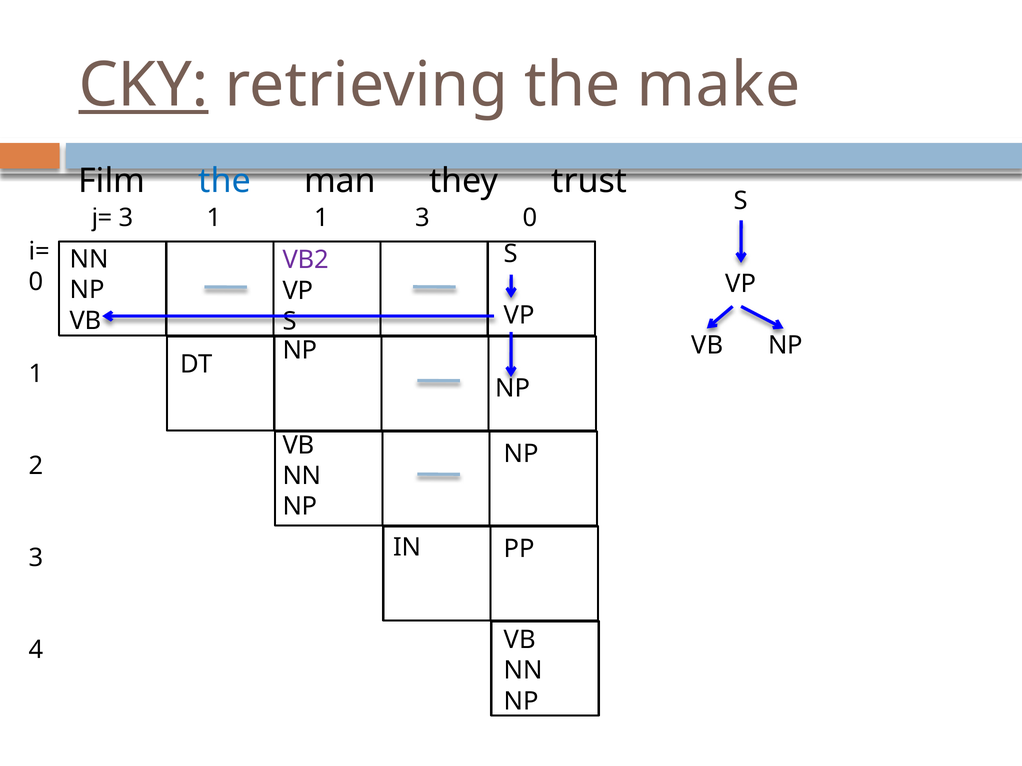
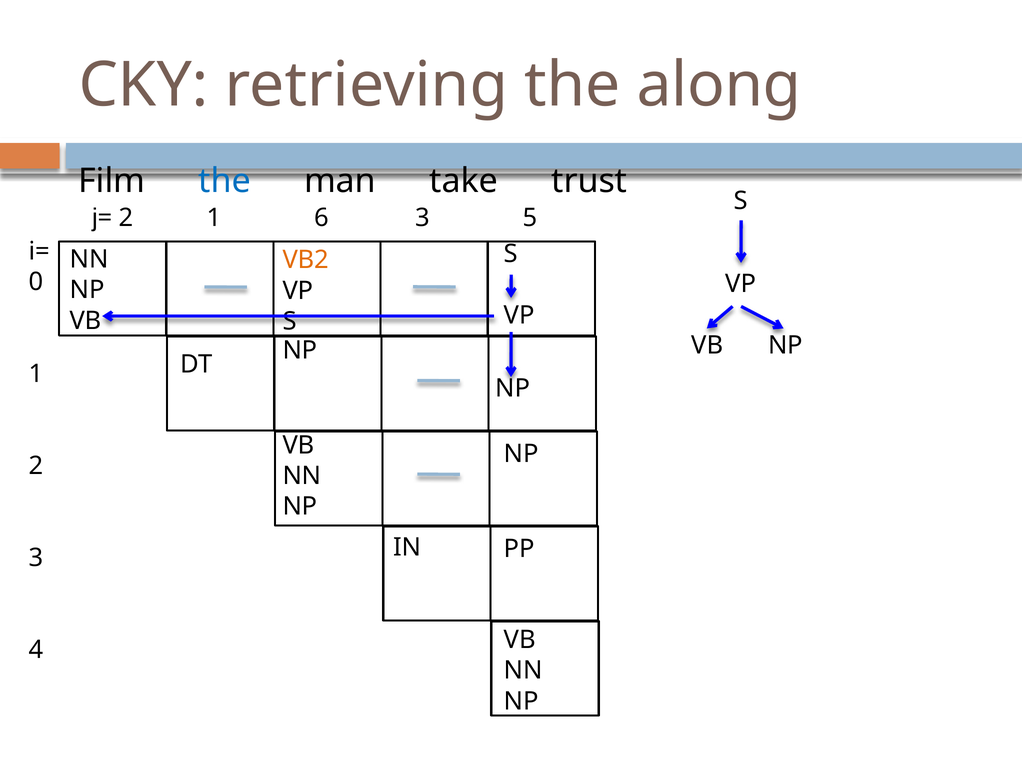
CKY underline: present -> none (144, 85)
make: make -> along (719, 85)
they: they -> take (464, 181)
3: 3 -> 2 (126, 218)
1 1: 1 -> 6 (321, 218)
3 0: 0 -> 5 (530, 218)
VB2 colour: purple -> orange (306, 260)
